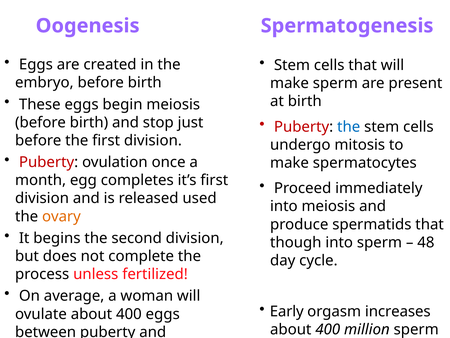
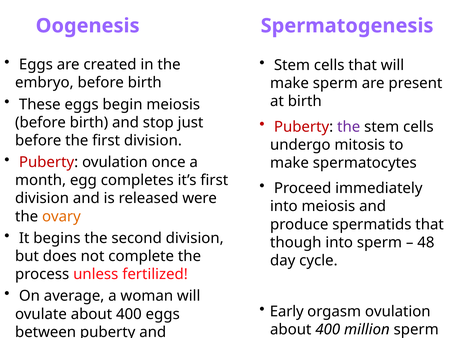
the colour: blue -> purple (349, 127)
used: used -> were (200, 198)
orgasm increases: increases -> ovulation (398, 311)
